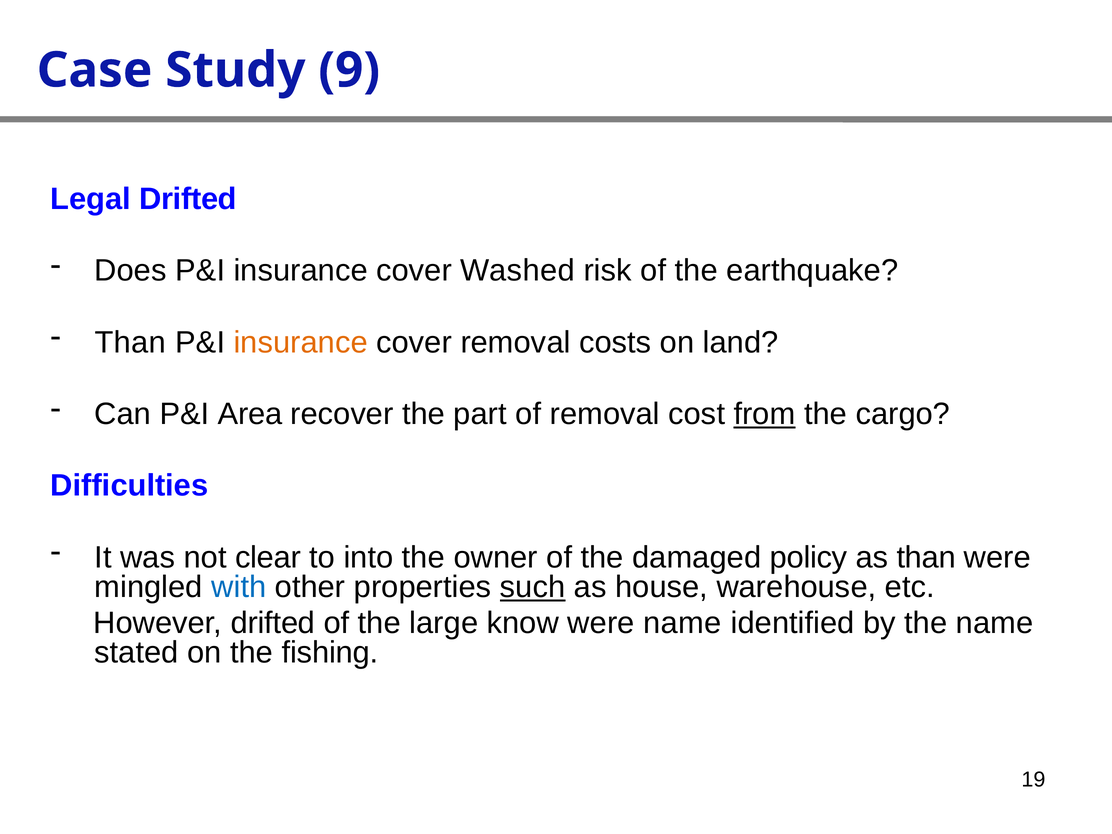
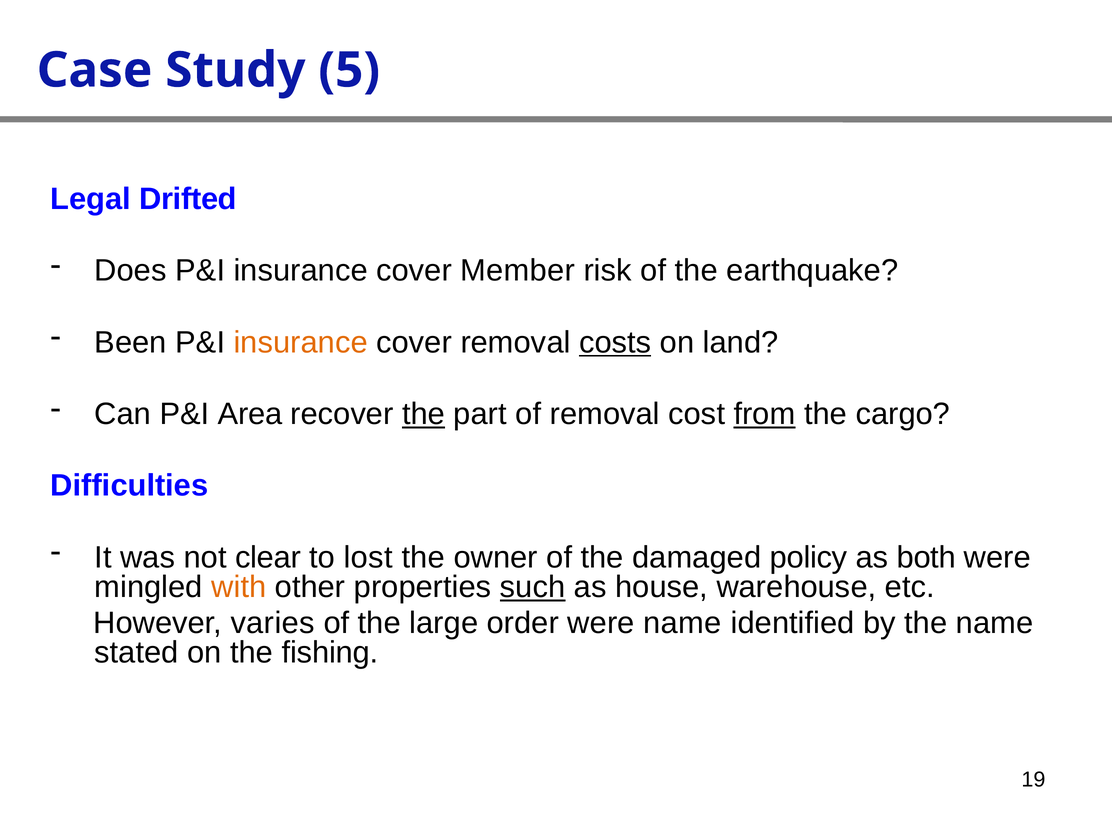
9: 9 -> 5 (349, 70)
Washed: Washed -> Member (517, 271)
Than: Than -> Been (131, 342)
costs underline: none -> present (615, 342)
the underline: none -> present (424, 414)
into: into -> lost (368, 557)
as than: than -> both (926, 557)
with colour: blue -> orange (239, 587)
However drifted: drifted -> varies (273, 623)
know: know -> order (523, 623)
